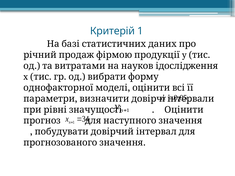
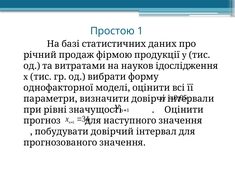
Критерій: Критерій -> Простою (112, 31)
